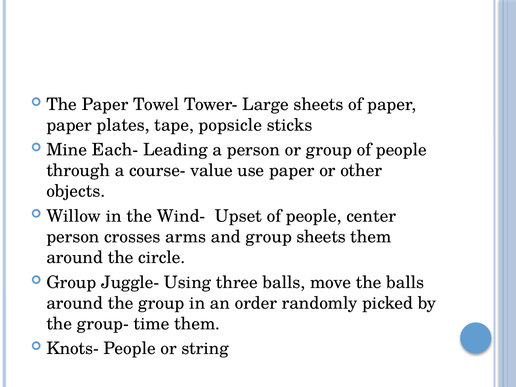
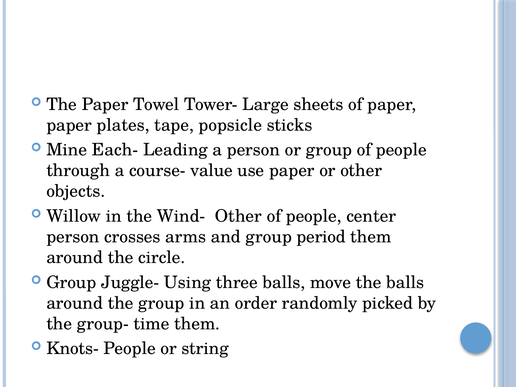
Wind- Upset: Upset -> Other (238, 216)
group sheets: sheets -> period (321, 237)
